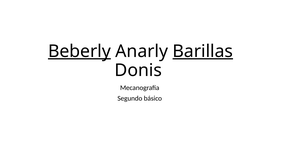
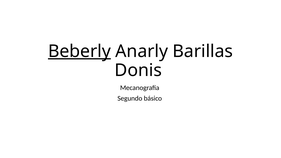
Barillas underline: present -> none (203, 51)
